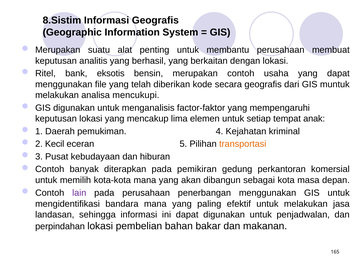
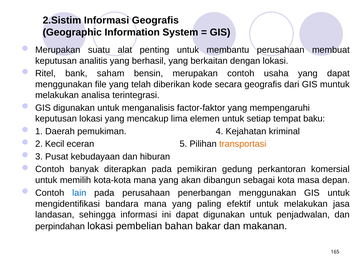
8.Sistim: 8.Sistim -> 2.Sistim (62, 20)
eksotis: eksotis -> saham (111, 73)
mencukupi: mencukupi -> terintegrasi (136, 95)
anak: anak -> baku (314, 119)
lain colour: purple -> blue (79, 193)
